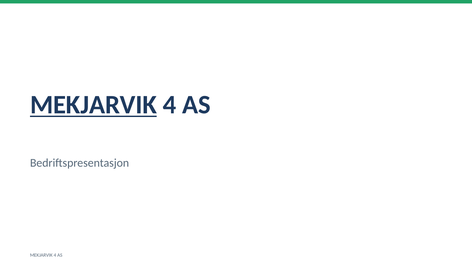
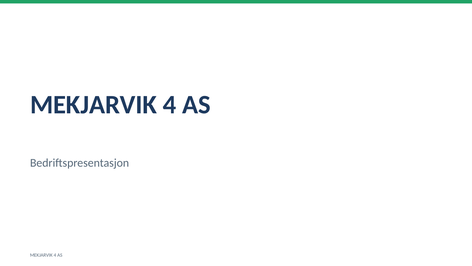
MEKJARVIK underline: present -> none (93, 105)
